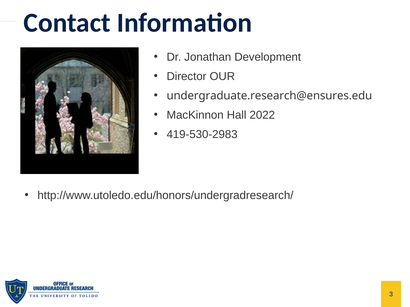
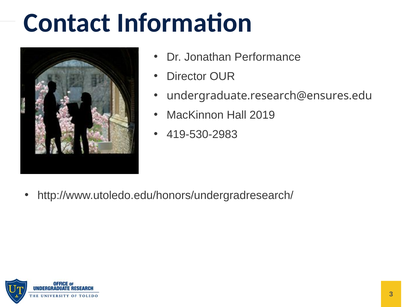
Development: Development -> Performance (268, 57)
2022: 2022 -> 2019 (262, 115)
